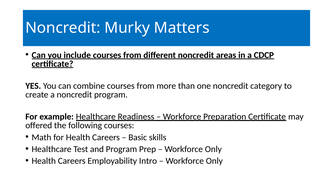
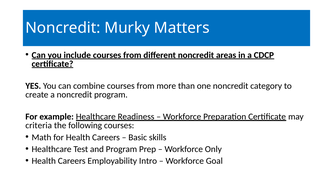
offered: offered -> criteria (39, 126)
Only: Only -> Goal (214, 161)
